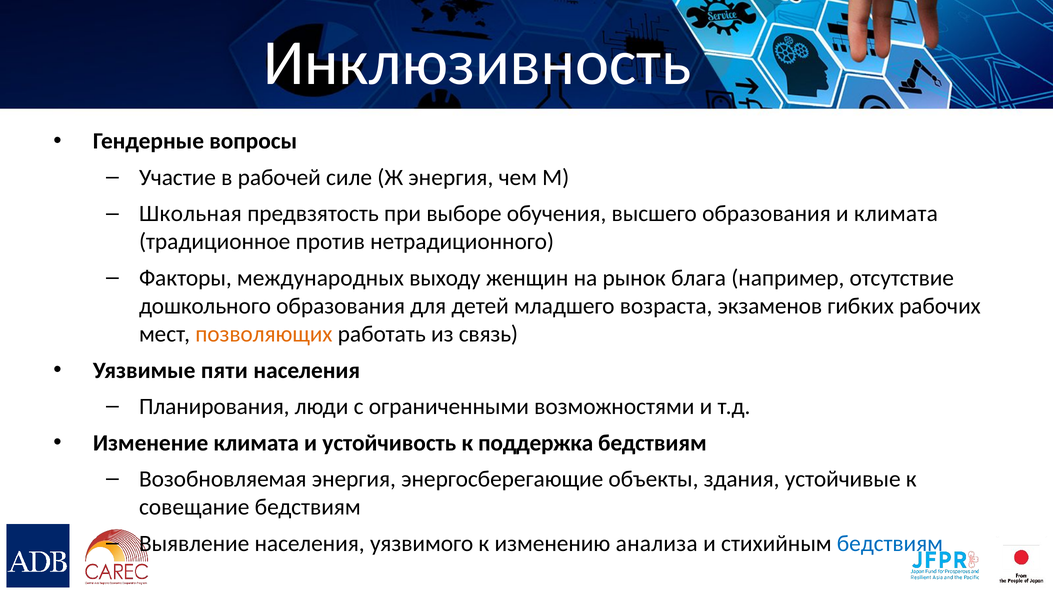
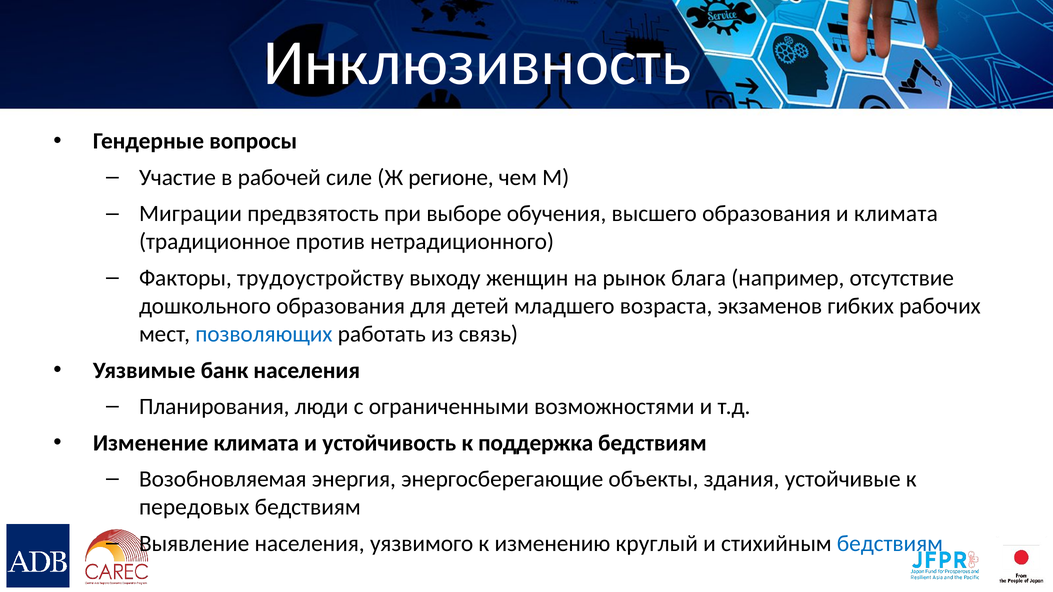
Ж энергия: энергия -> регионе (451, 178)
Школьная: Школьная -> Миграции (190, 214)
международных: международных -> трудоустройству (320, 278)
позволяющих colour: orange -> blue (264, 334)
пяти: пяти -> банк (225, 371)
совещание: совещание -> передовых (194, 507)
анализа: анализа -> круглый (657, 544)
